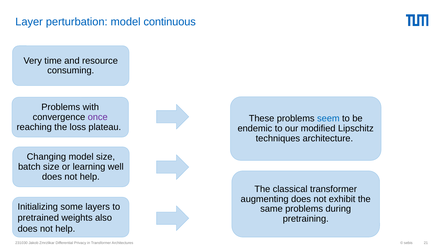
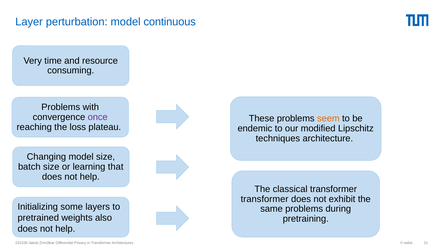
seem colour: blue -> orange (328, 118)
well: well -> that (116, 166)
augmenting: augmenting -> transformer (265, 199)
